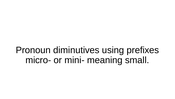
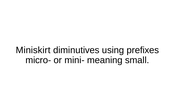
Pronoun: Pronoun -> Miniskirt (33, 50)
